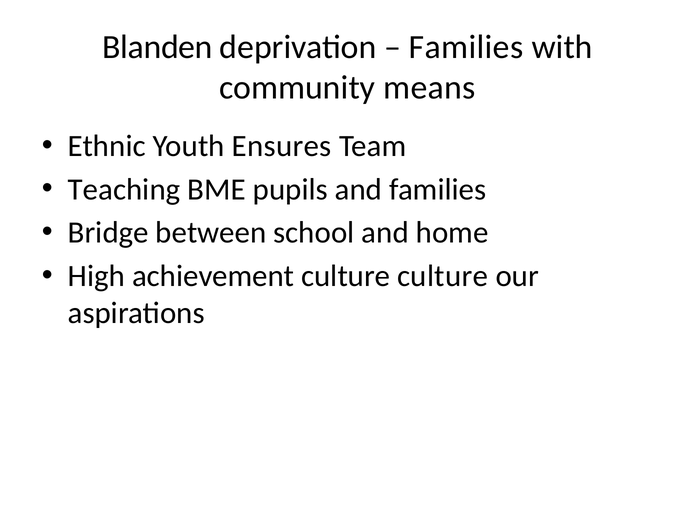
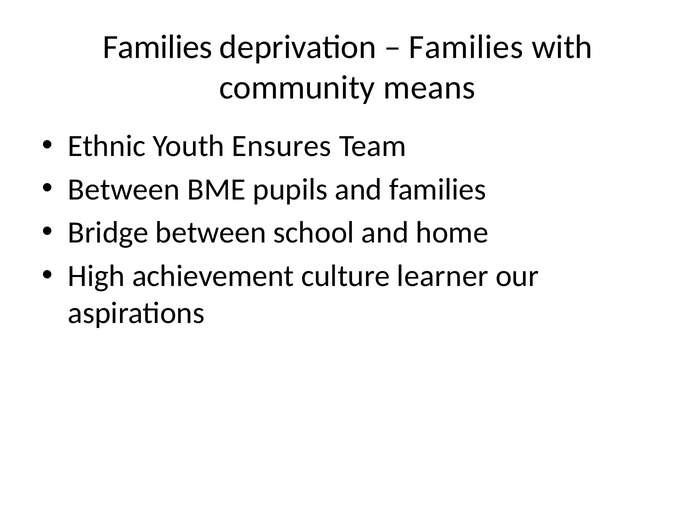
Blanden: Blanden -> Families (158, 47)
Teaching: Teaching -> Between (124, 189)
culture culture: culture -> learner (443, 276)
